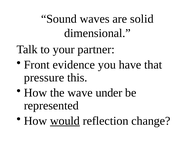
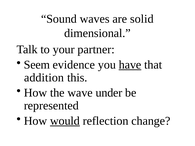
Front: Front -> Seem (37, 65)
have underline: none -> present (130, 65)
pressure: pressure -> addition (44, 78)
